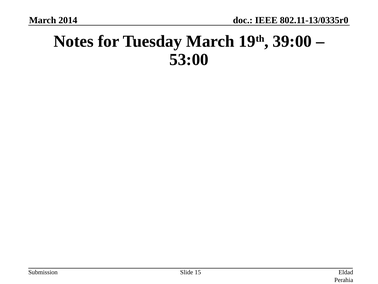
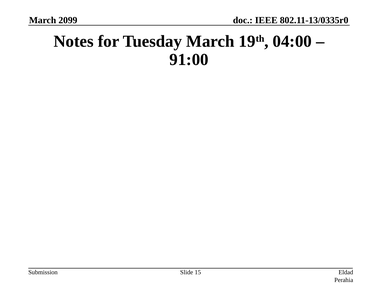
2014: 2014 -> 2099 (68, 20)
39:00: 39:00 -> 04:00 (292, 41)
53:00: 53:00 -> 91:00 (189, 59)
